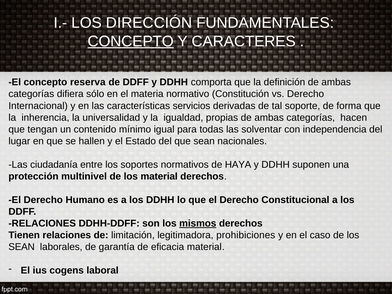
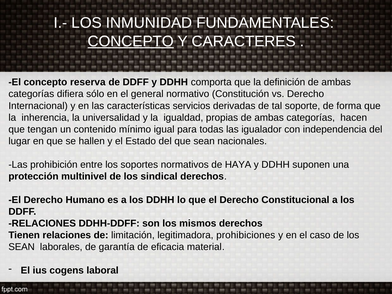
DIRECCIÓN: DIRECCIÓN -> INMUNIDAD (149, 23)
materia: materia -> general (147, 94)
solventar: solventar -> igualador (262, 129)
ciudadanía: ciudadanía -> prohibición (54, 165)
los material: material -> sindical (159, 176)
mismos underline: present -> none (198, 223)
